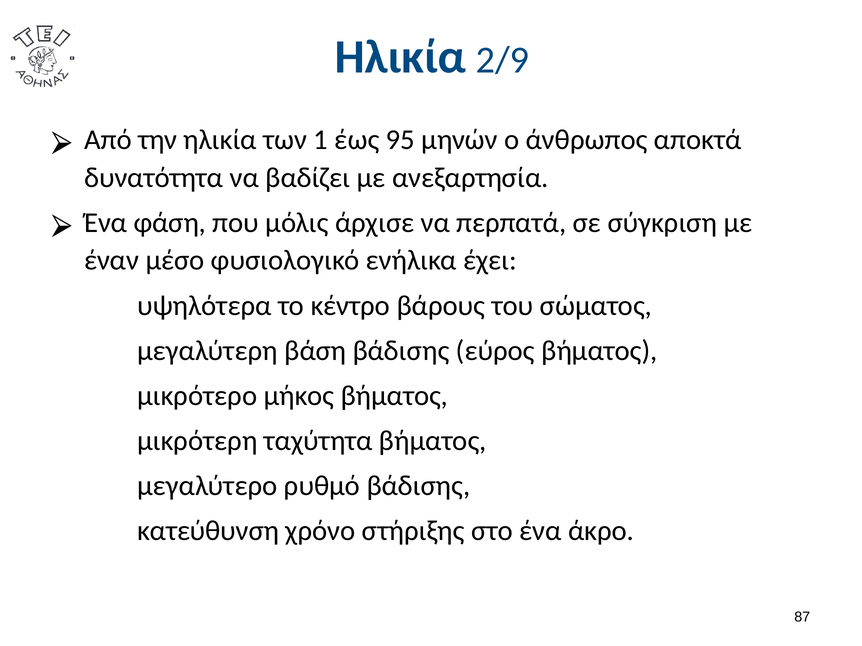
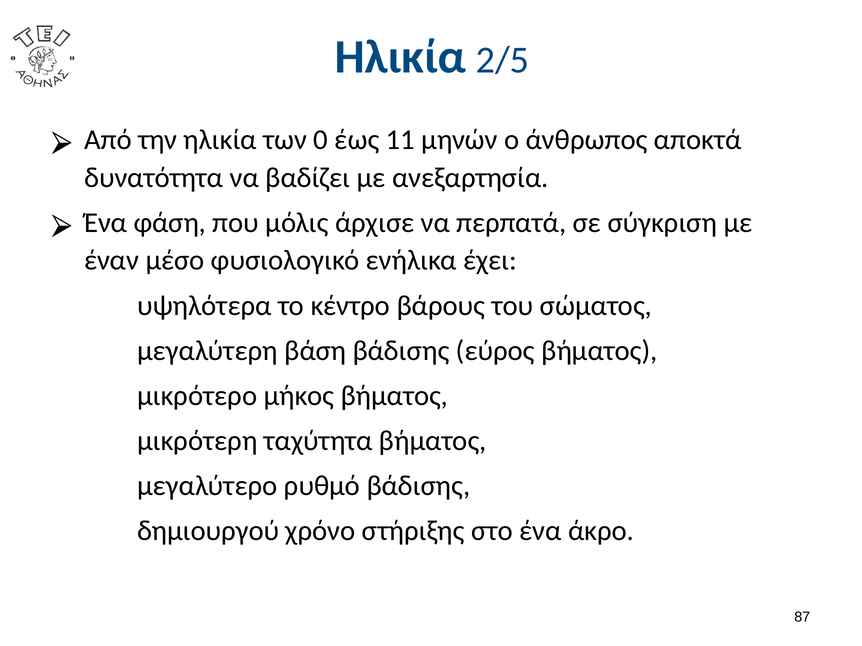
2/9: 2/9 -> 2/5 (502, 60)
1: 1 -> 0 (321, 140)
95: 95 -> 11 (400, 140)
κατεύθυνση: κατεύθυνση -> δημιουργού (208, 531)
